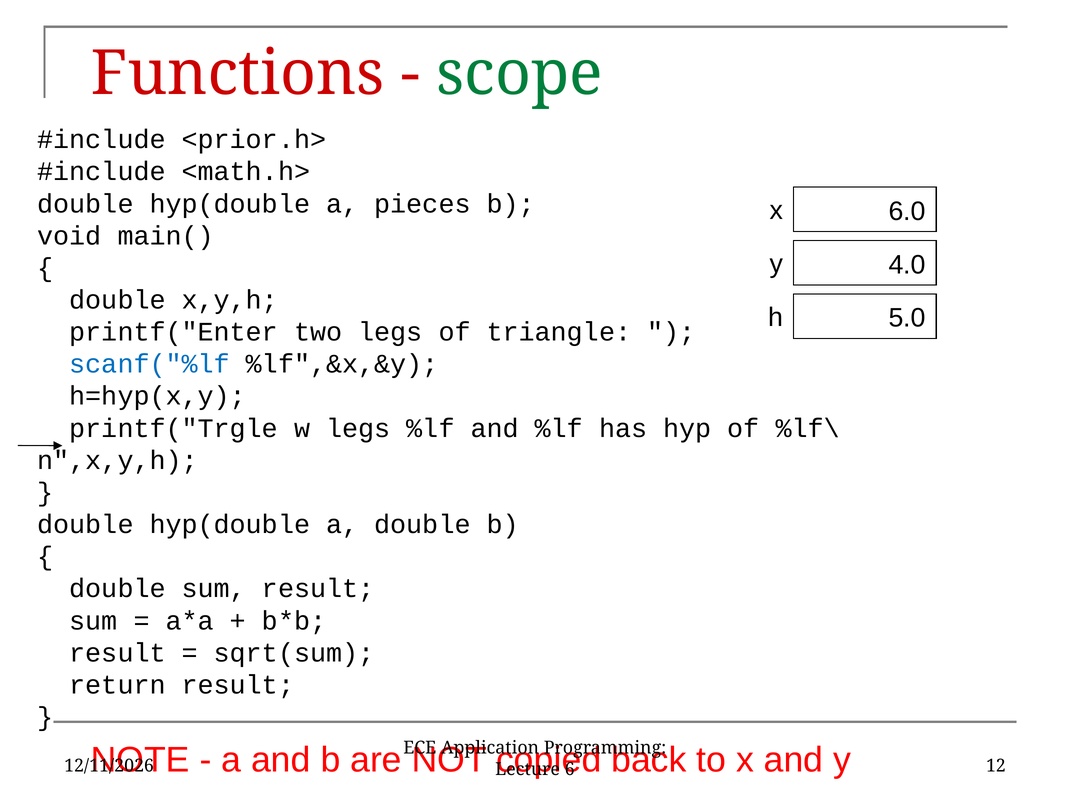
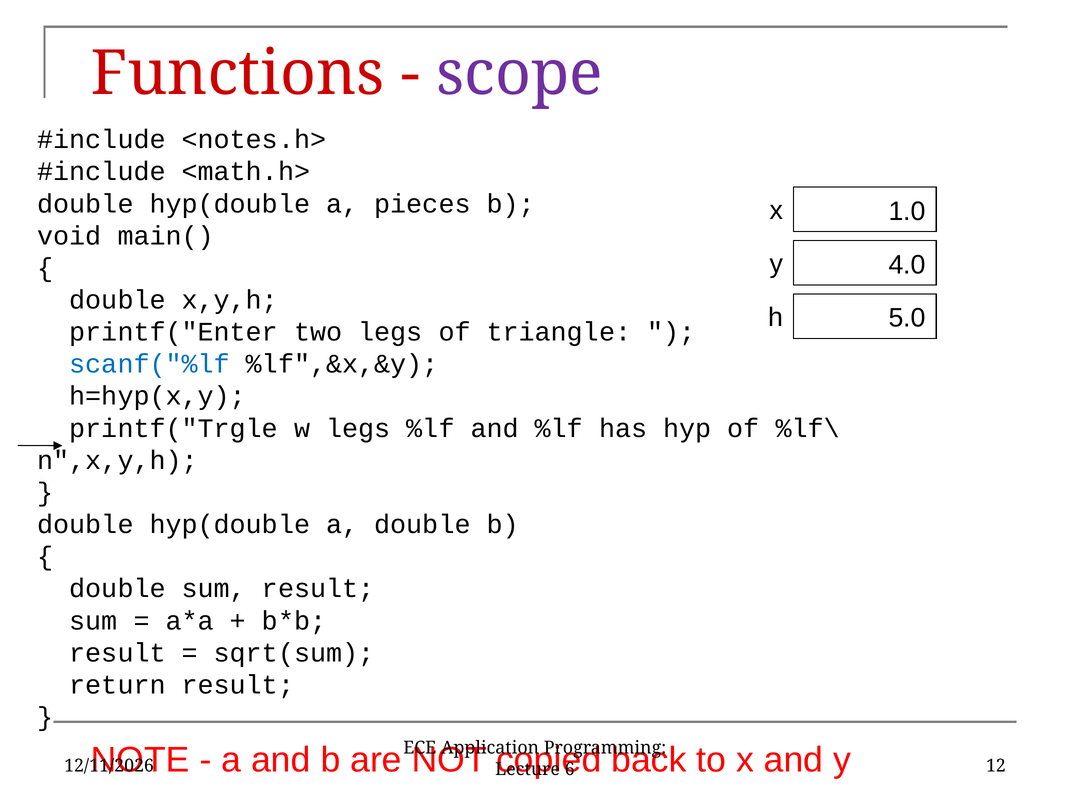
scope colour: green -> purple (520, 74)
<prior.h>: <prior.h> -> <notes.h> (254, 140)
6.0: 6.0 -> 1.0 (907, 211)
